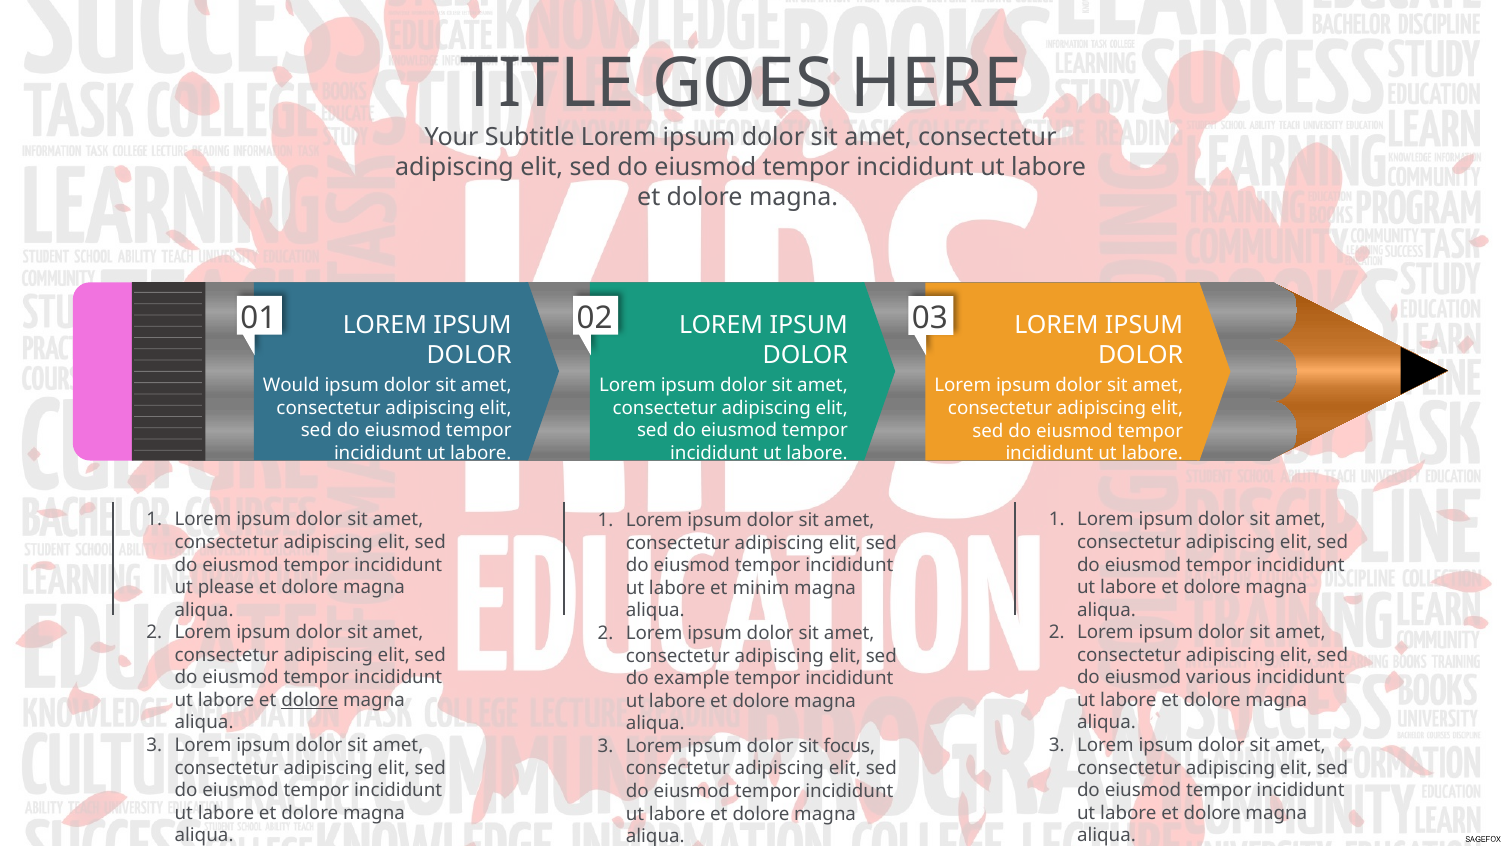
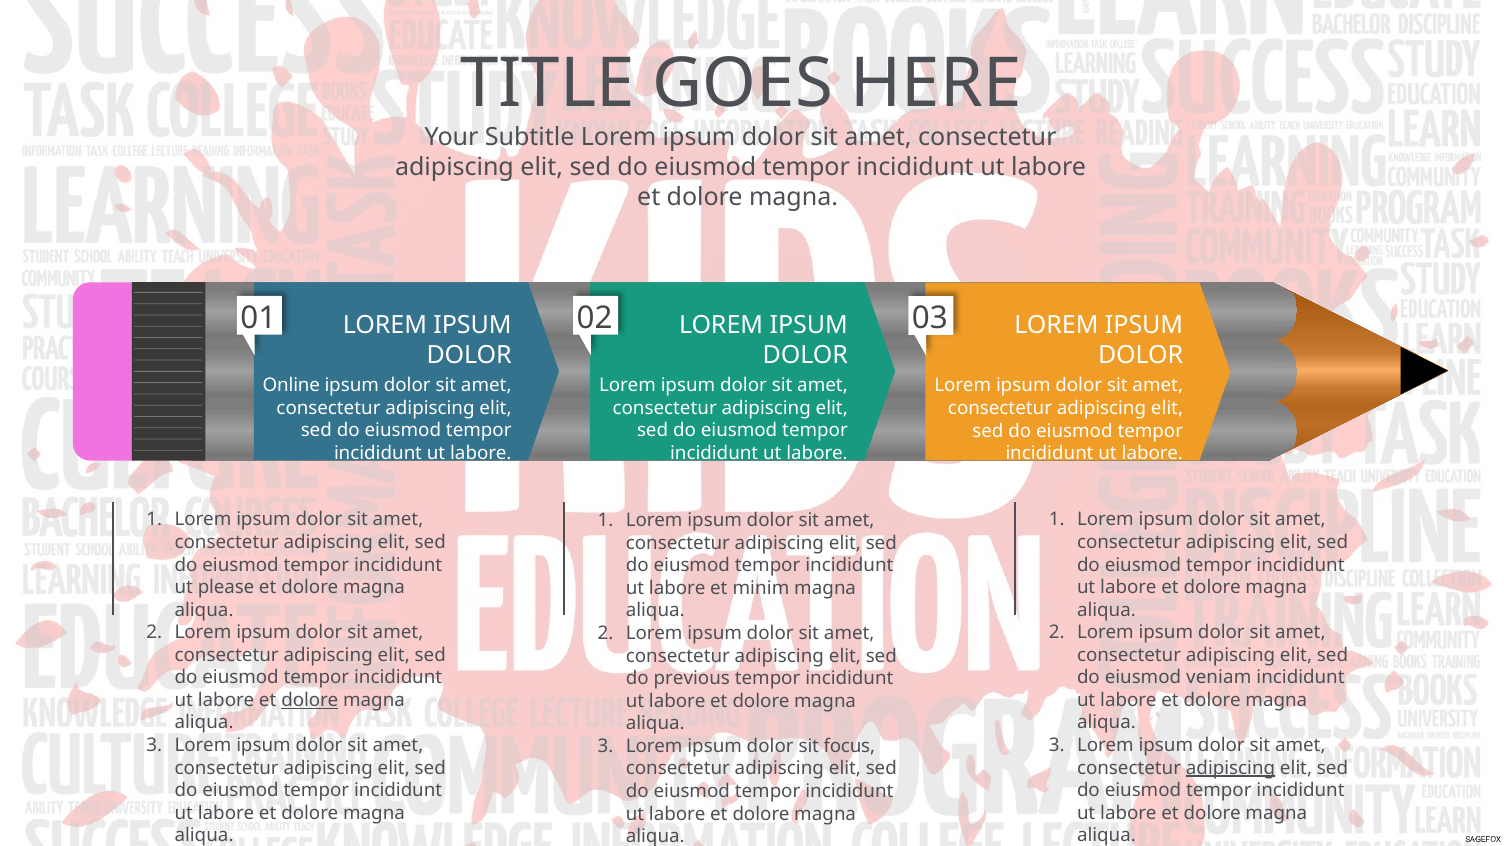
Would: Would -> Online (291, 385)
various: various -> veniam (1219, 678)
example: example -> previous (692, 678)
adipiscing underline: none -> present (1231, 768)
